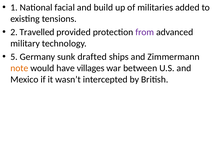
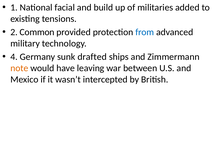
Travelled: Travelled -> Common (37, 32)
from colour: purple -> blue (145, 32)
5: 5 -> 4 (14, 57)
villages: villages -> leaving (91, 68)
